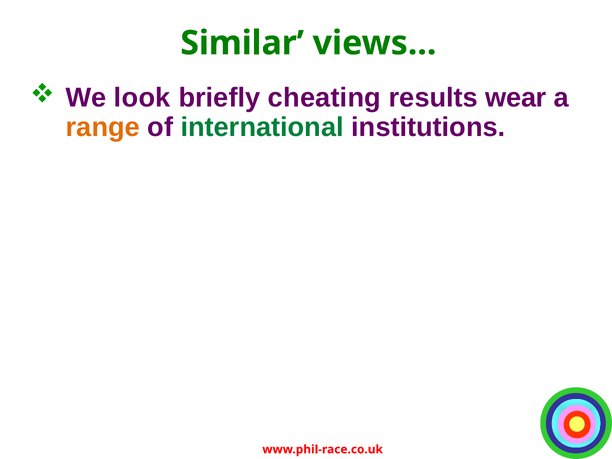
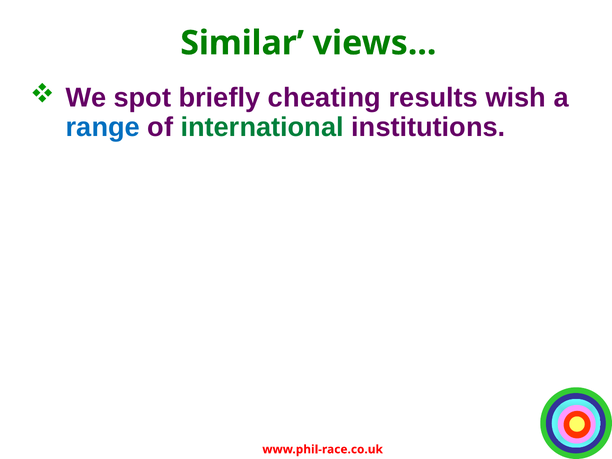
look: look -> spot (142, 98)
wear: wear -> wish (516, 98)
range colour: orange -> blue (103, 127)
